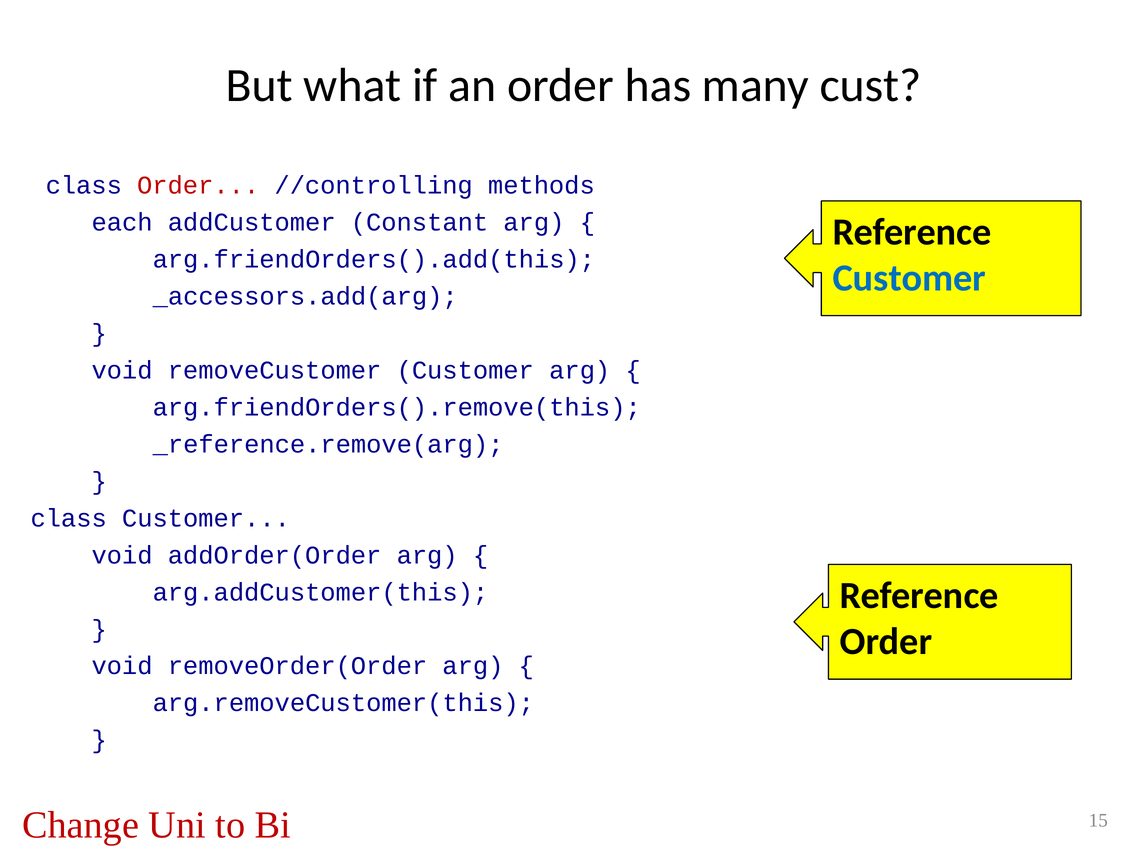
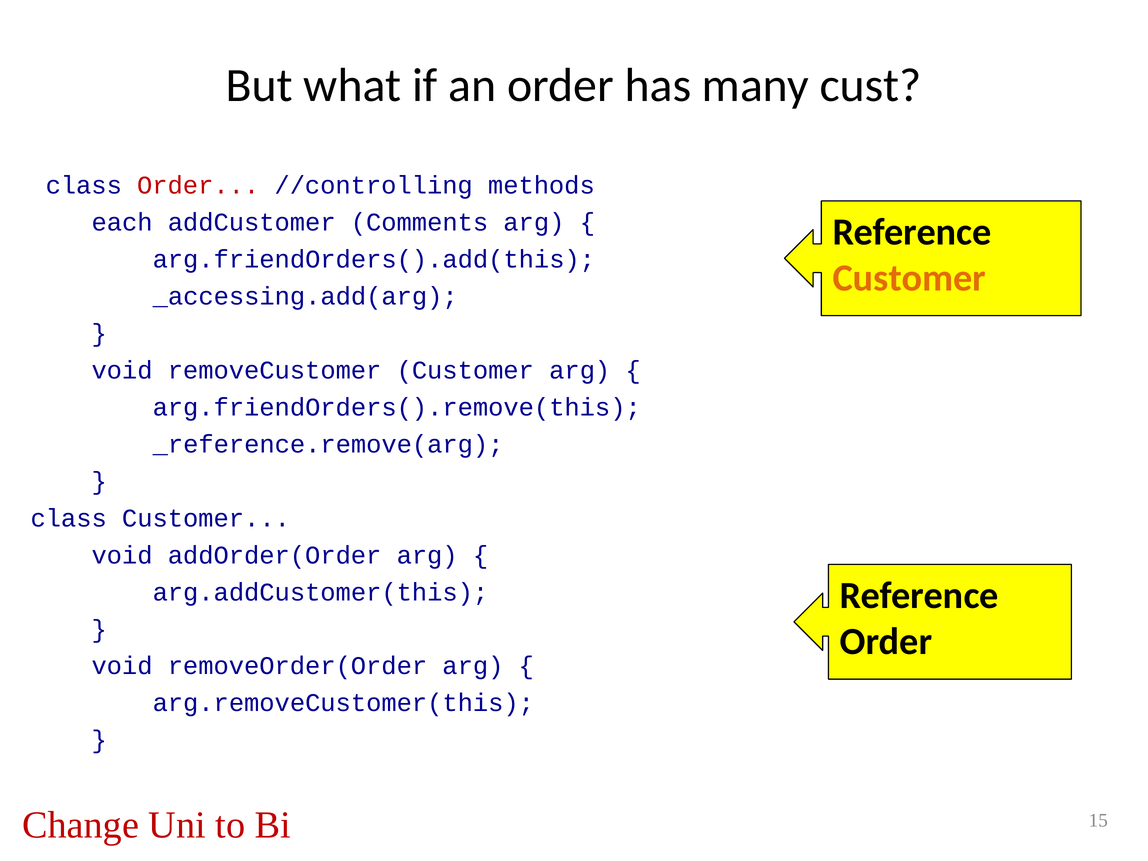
Constant: Constant -> Comments (420, 222)
Customer colour: blue -> orange (909, 278)
_accessors.add(arg: _accessors.add(arg -> _accessing.add(arg (305, 296)
